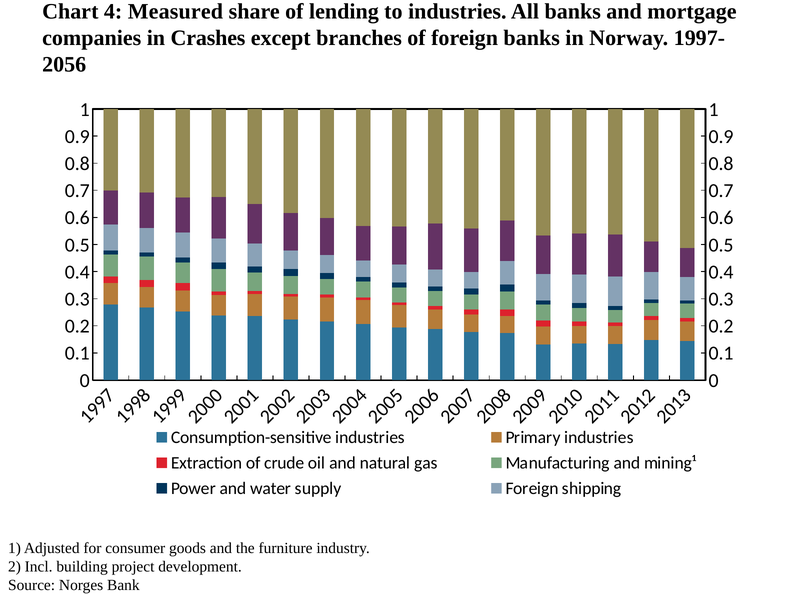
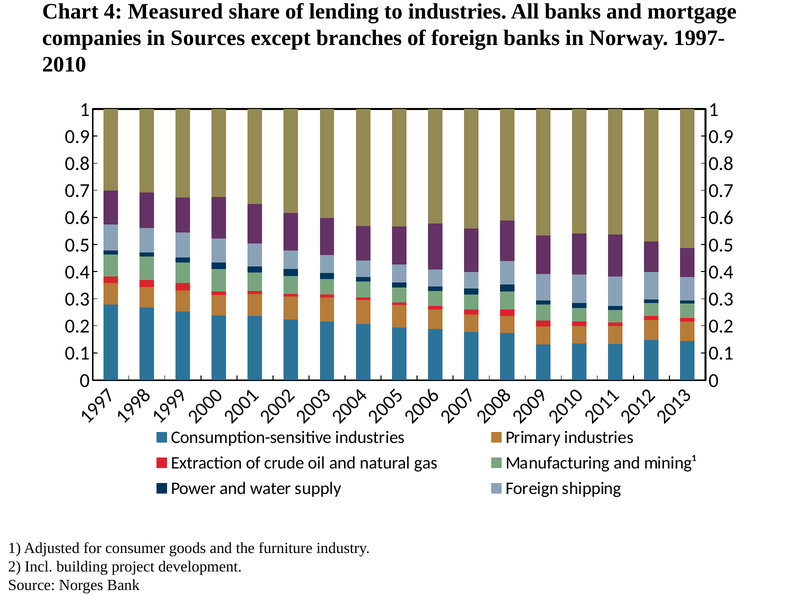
Crashes: Crashes -> Sources (208, 38)
2056: 2056 -> 2010 (64, 64)
